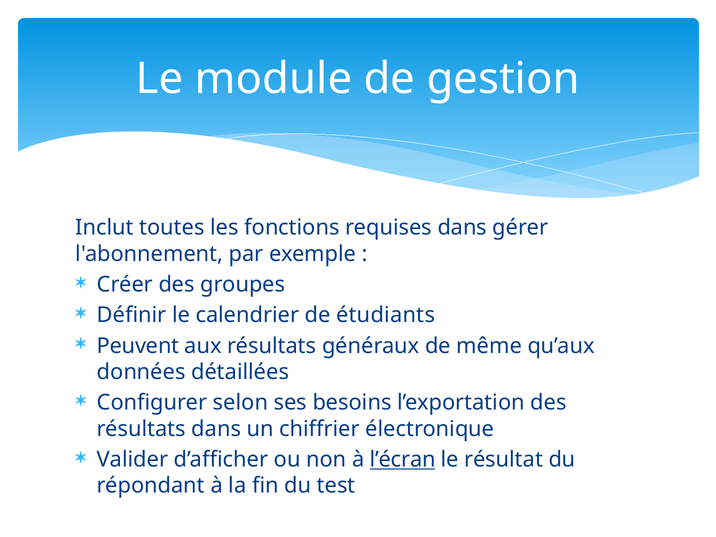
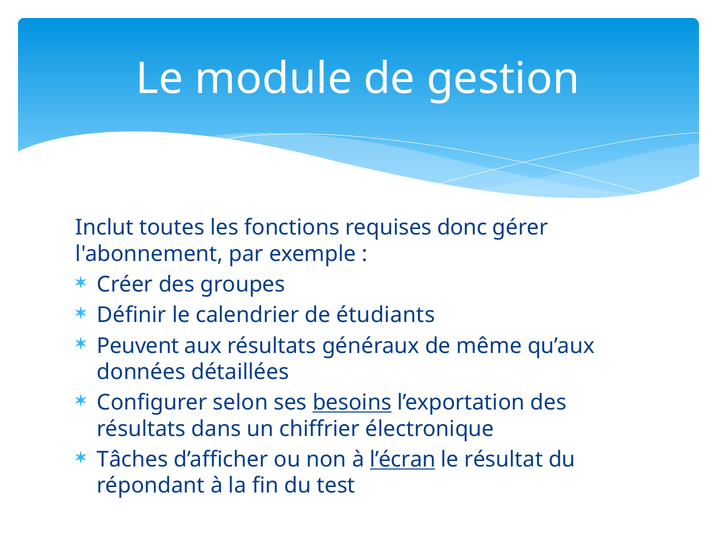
requises dans: dans -> donc (462, 228)
besoins underline: none -> present (352, 403)
Valider: Valider -> Tâches (133, 460)
